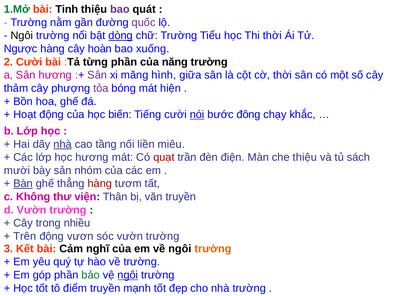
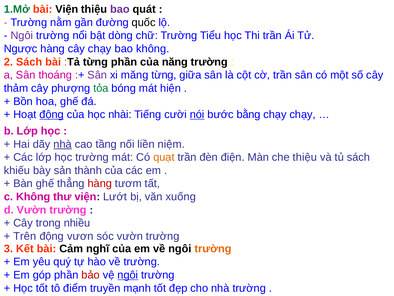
bài Tinh: Tinh -> Viện (67, 9)
quốc colour: purple -> black (144, 22)
Ngôi colour: black -> purple (22, 36)
dòng underline: present -> none (121, 36)
Thi thời: thời -> trần (272, 36)
cây hoàn: hoàn -> chạy (100, 49)
bao xuống: xuống -> không (153, 49)
2 Cười: Cười -> Sách (29, 62)
Sân hương: hương -> thoáng (55, 75)
măng hình: hình -> từng (164, 75)
cờ thời: thời -> trần (283, 75)
tỏa colour: purple -> green (101, 88)
động underline: none -> present (52, 114)
biến: biến -> nhài (120, 114)
đông: đông -> bằng (249, 114)
chạy khắc: khắc -> chạy (303, 114)
miêu: miêu -> niệm (171, 144)
học hương: hương -> trường (92, 157)
quạt colour: red -> orange (164, 157)
mười: mười -> khiếu (17, 170)
nhóm: nhóm -> thành (88, 170)
Bàn underline: present -> none (23, 183)
Thân: Thân -> Lướt (115, 196)
văn truyền: truyền -> xuống (181, 196)
bảo colour: green -> red (91, 275)
